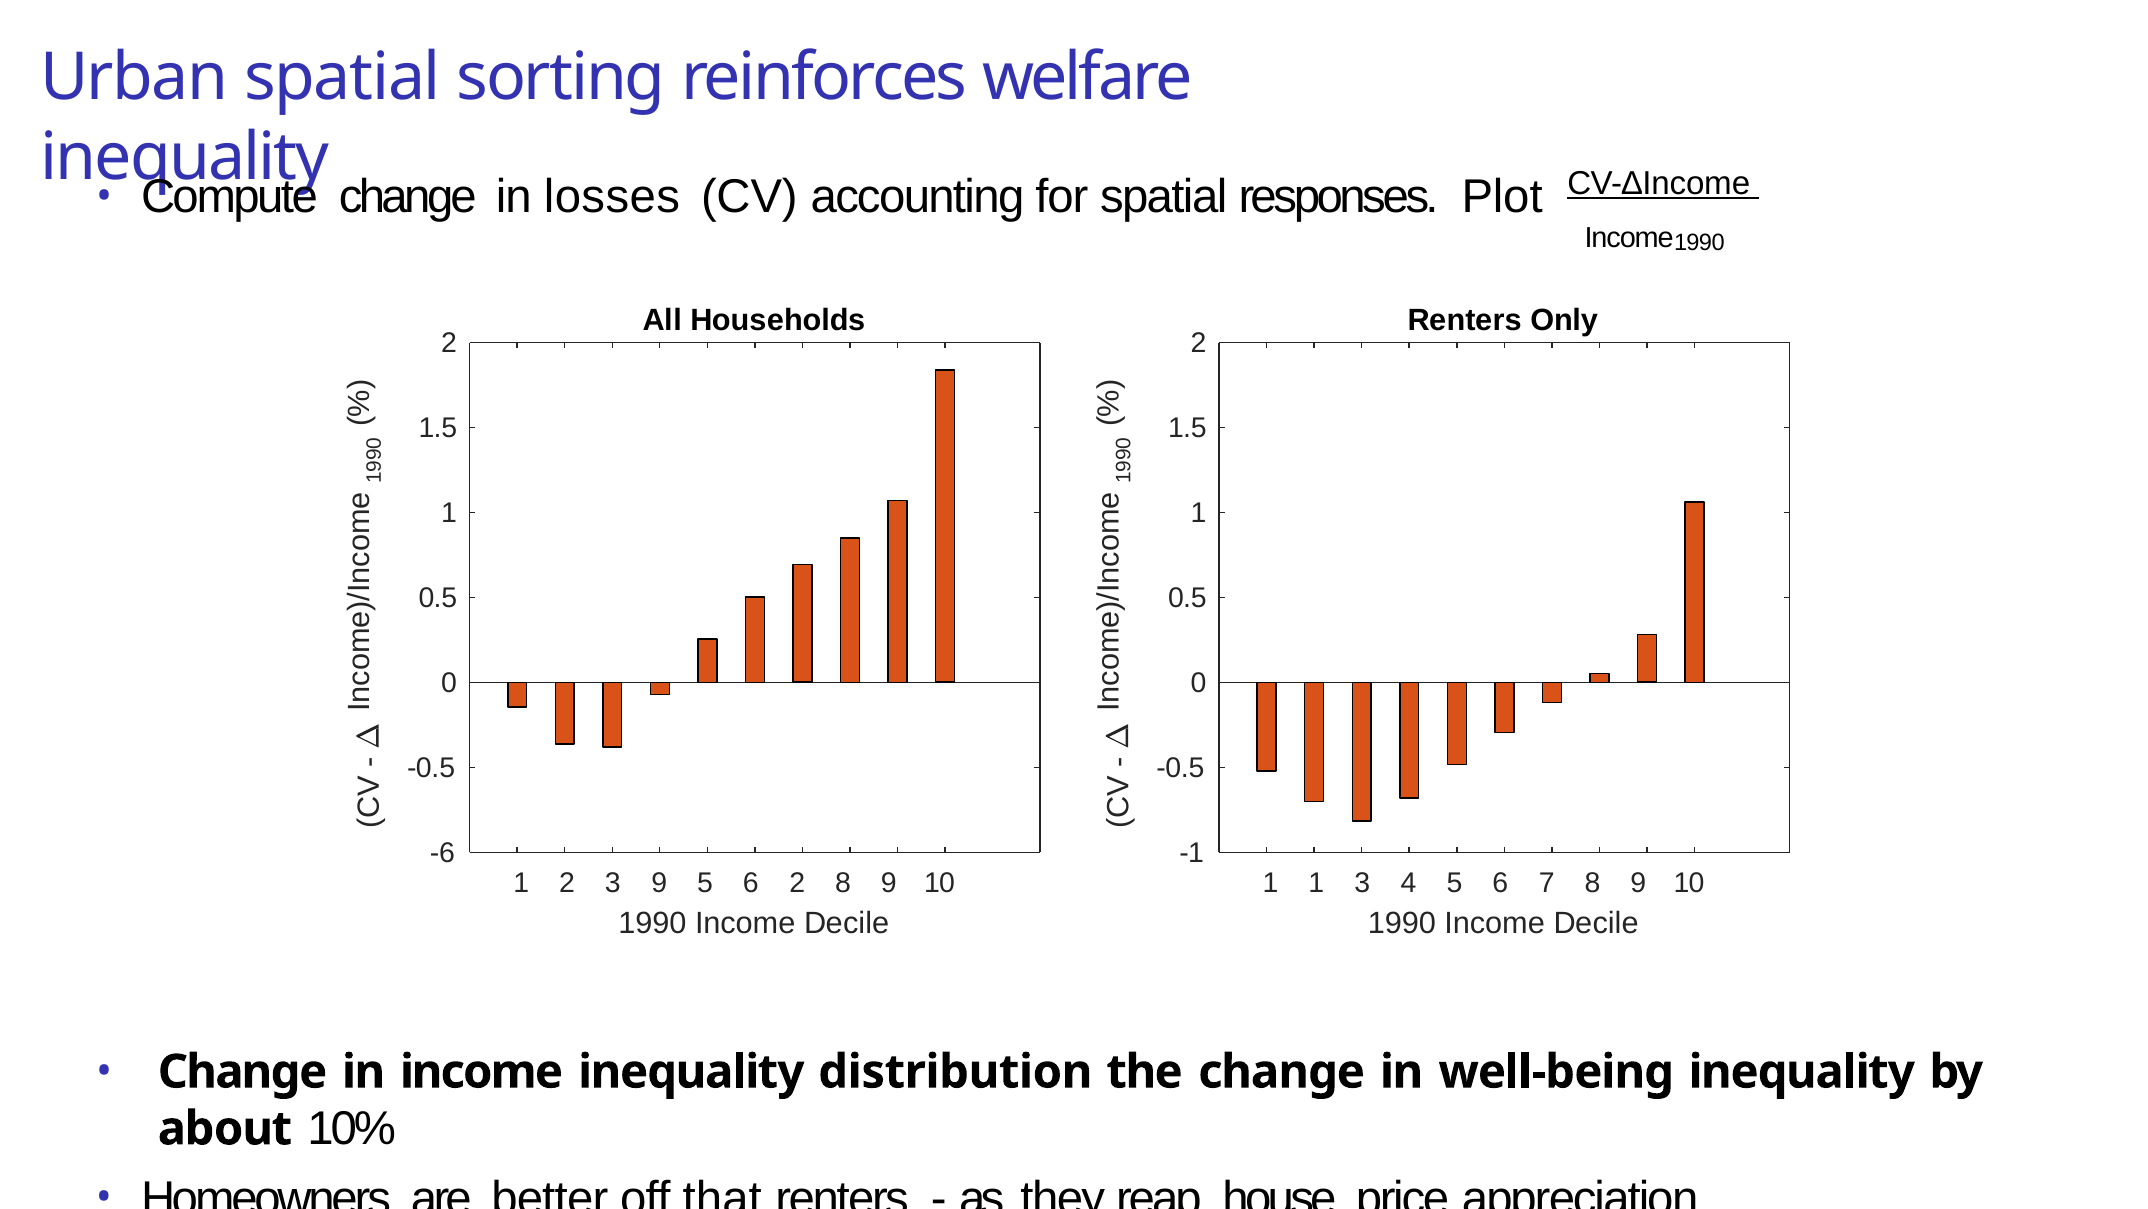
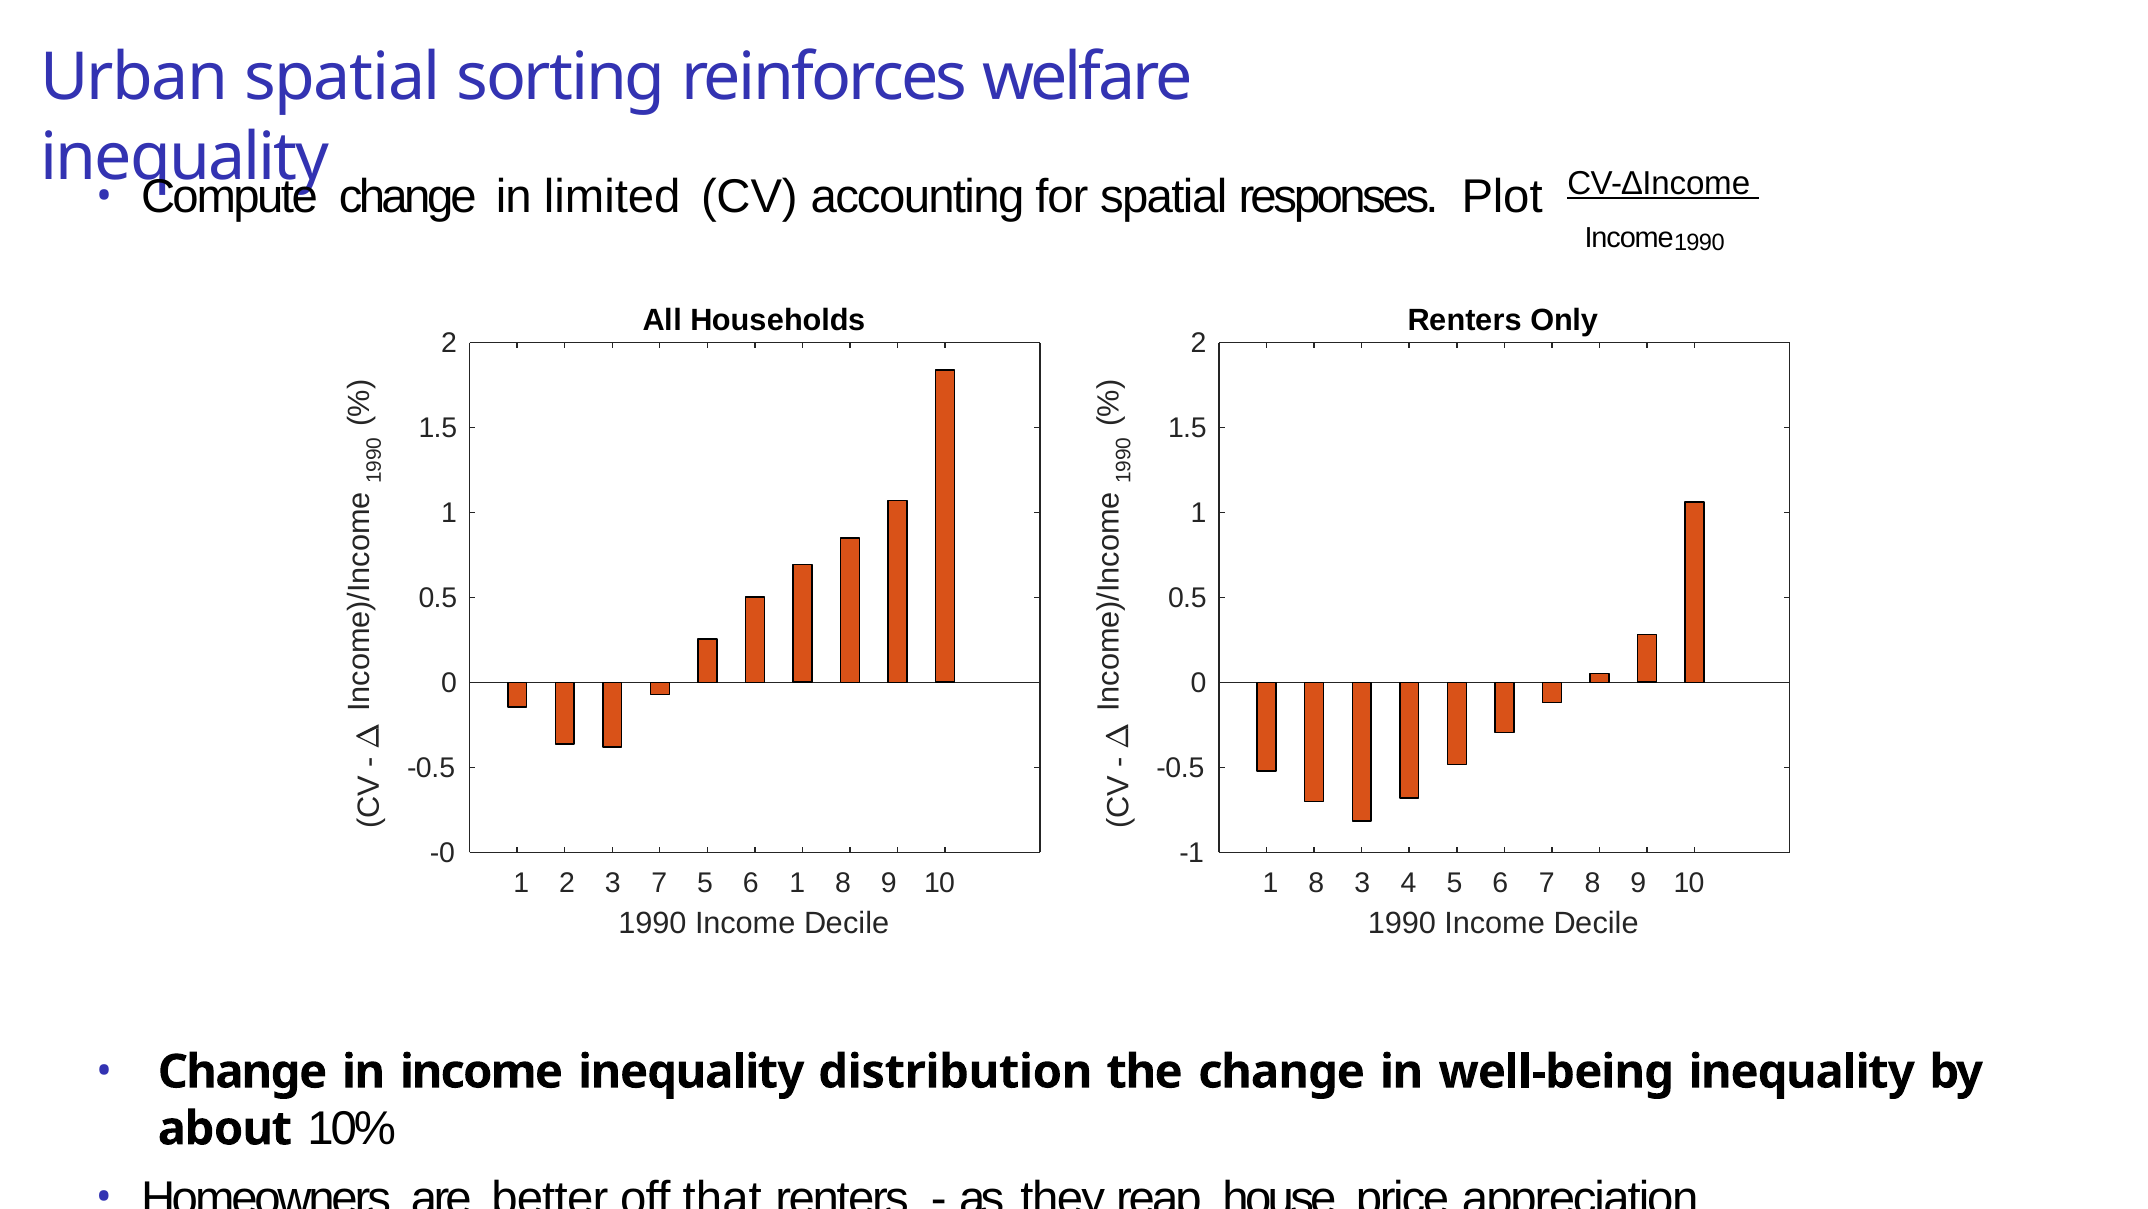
losses: losses -> limited (612, 197)
-6: -6 -> -0 (442, 853)
3 9: 9 -> 7 (659, 883)
6 2: 2 -> 1 (797, 883)
1: 1 -> 8 (1316, 883)
